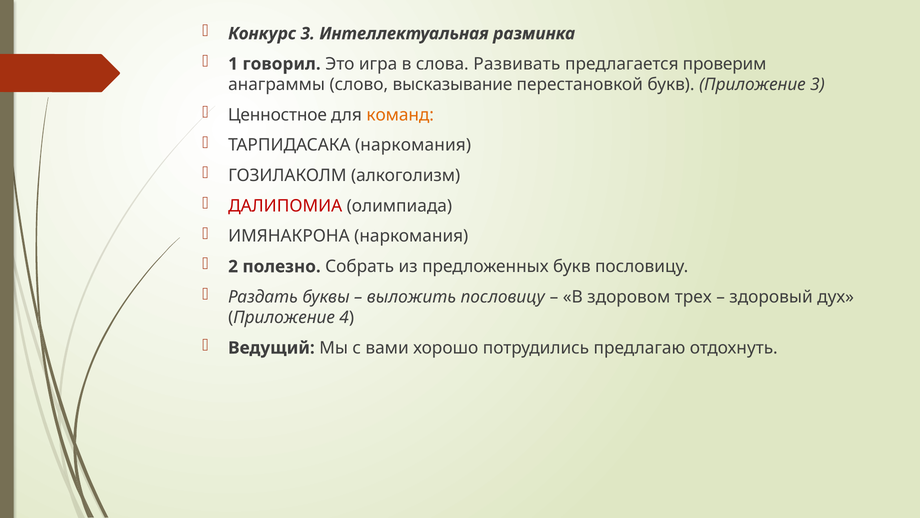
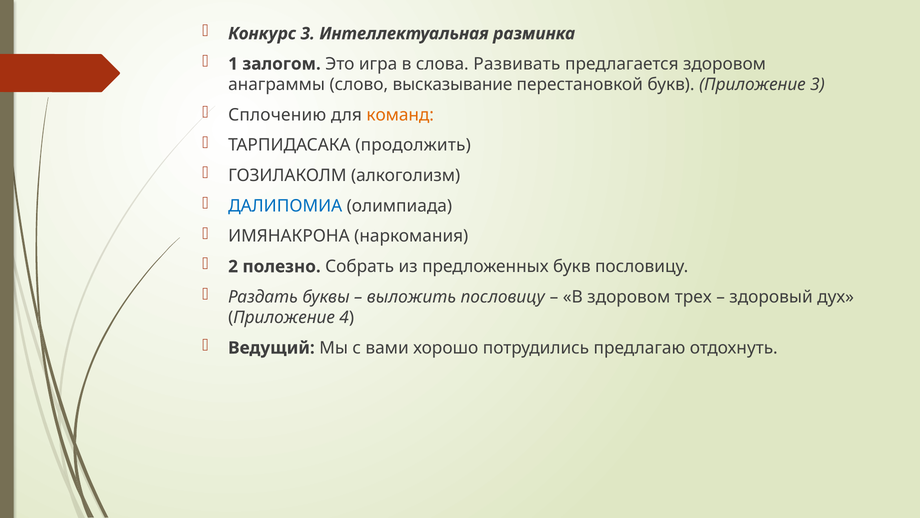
говорил: говорил -> залогом (282, 64)
предлагается проверим: проверим -> здоровом (724, 64)
Ценностное: Ценностное -> Сплочению (277, 115)
ТАРПИДАСАКА наркомания: наркомания -> продолжить (413, 145)
ДАЛИПОМИА colour: red -> blue (285, 206)
